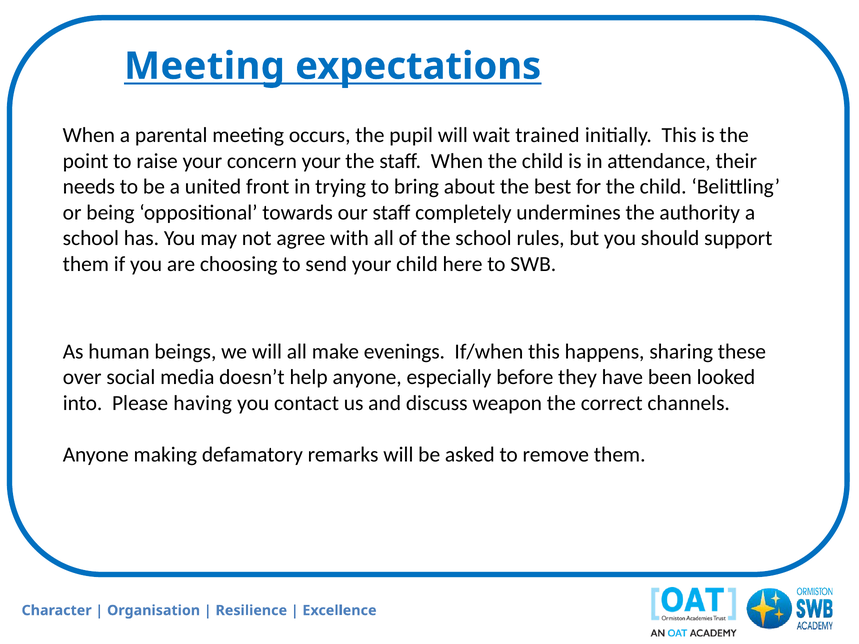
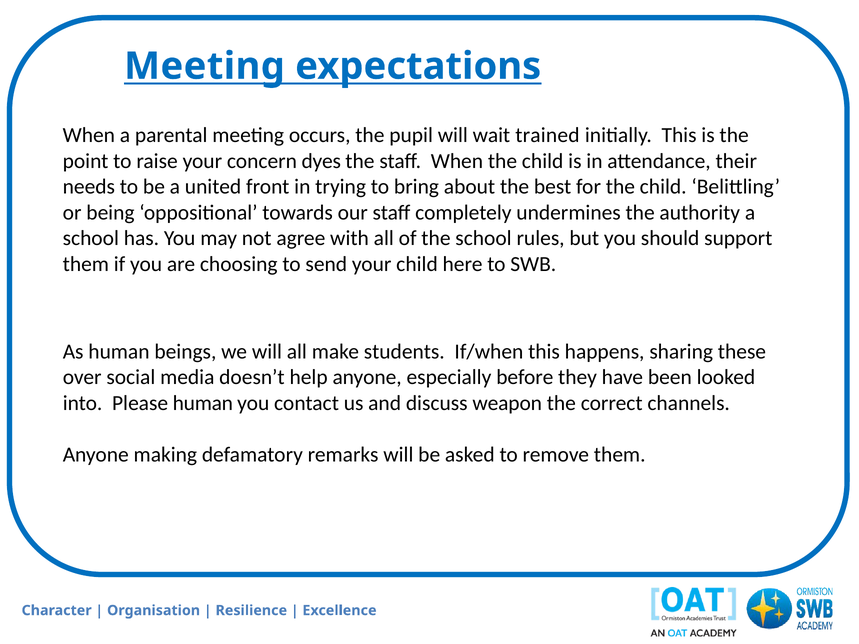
concern your: your -> dyes (321, 161)
evenings: evenings -> students (404, 352)
Please having: having -> human (203, 403)
